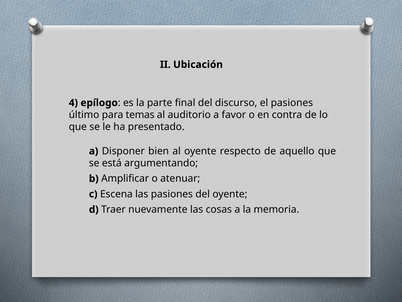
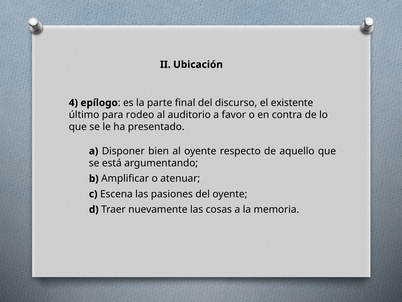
el pasiones: pasiones -> existente (292, 103)
temas: temas -> rodeo (140, 115)
